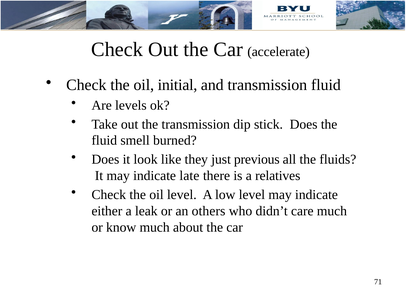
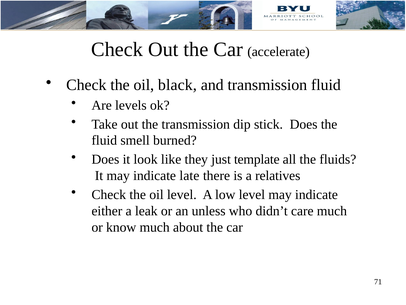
initial: initial -> black (177, 85)
previous: previous -> template (257, 159)
others: others -> unless (209, 211)
